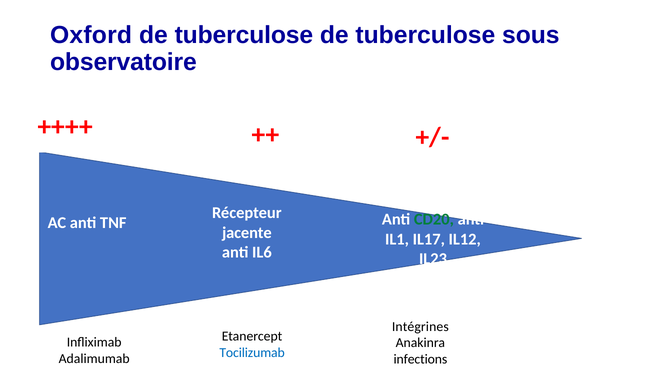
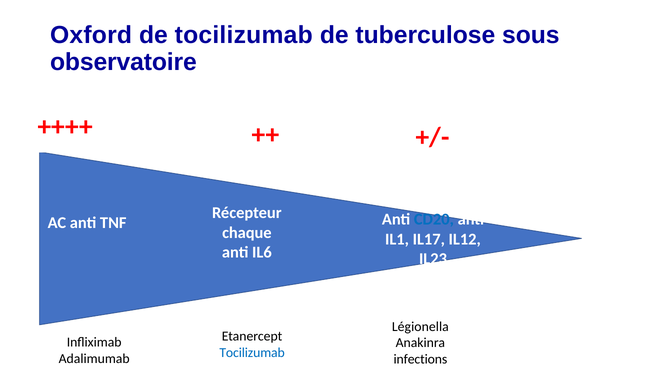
tuberculose: tuberculose -> tocilizumab (244, 35)
CD20 colour: green -> blue (434, 220)
jacente: jacente -> chaque (247, 233)
Intégrines: Intégrines -> Légionella (420, 327)
